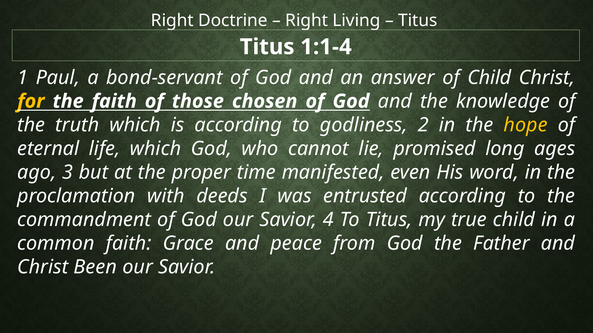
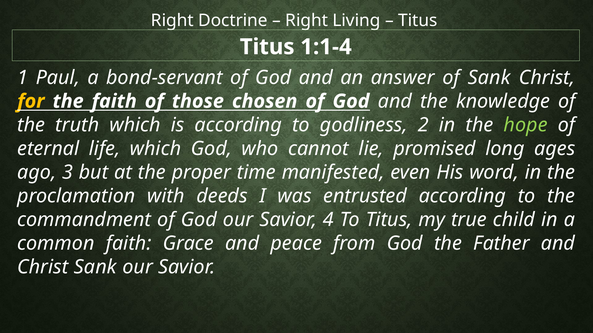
of Child: Child -> Sank (489, 78)
hope colour: yellow -> light green (526, 125)
Christ Been: Been -> Sank (95, 267)
